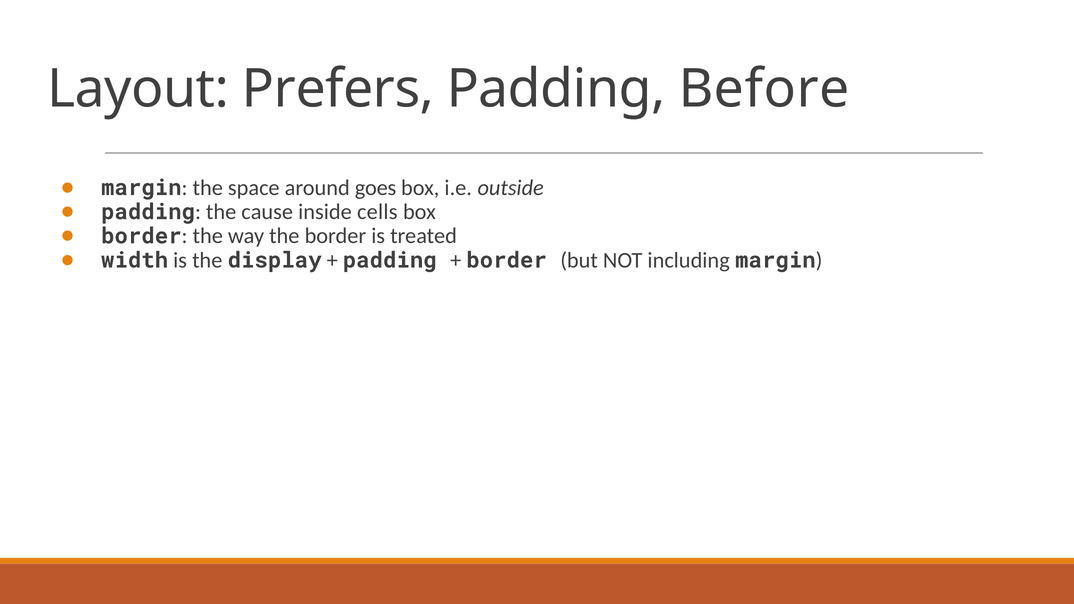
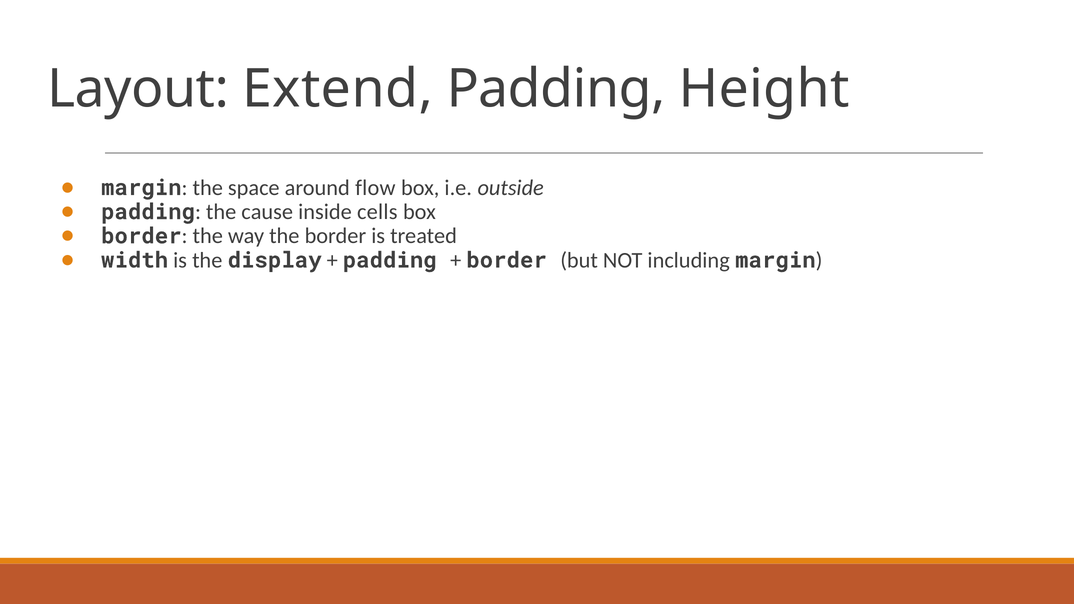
Prefers: Prefers -> Extend (338, 89)
Before: Before -> Height (764, 89)
goes: goes -> flow (375, 188)
